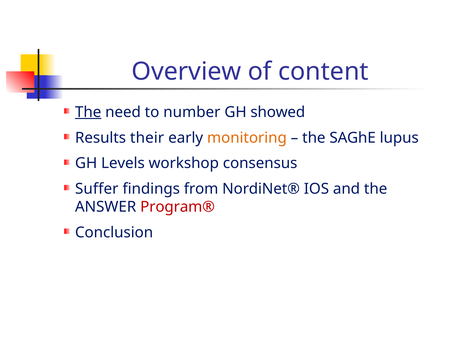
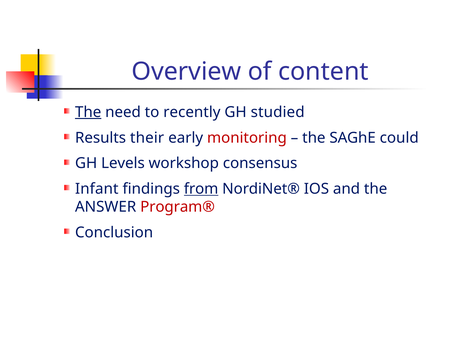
number: number -> recently (192, 112)
showed: showed -> studied (278, 112)
monitoring colour: orange -> red (247, 138)
lupus: lupus -> could (399, 138)
Suffer: Suffer -> Infant (97, 189)
from underline: none -> present (201, 189)
